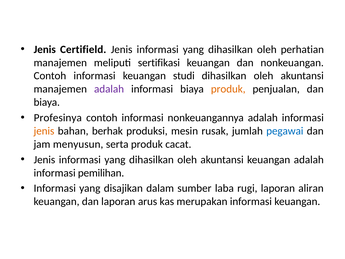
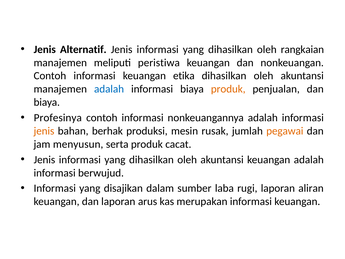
Certifield: Certifield -> Alternatif (83, 49)
perhatian: perhatian -> rangkaian (302, 49)
sertifikasi: sertifikasi -> peristiwa (159, 63)
studi: studi -> etika (184, 76)
adalah colour: purple -> blue (109, 89)
pegawai colour: blue -> orange (285, 131)
pemilihan: pemilihan -> berwujud (101, 173)
